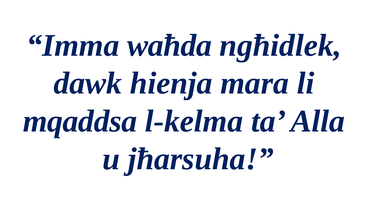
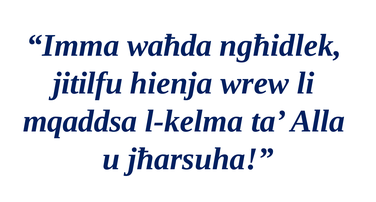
dawk: dawk -> jitilfu (88, 83)
mara: mara -> wrew (255, 83)
